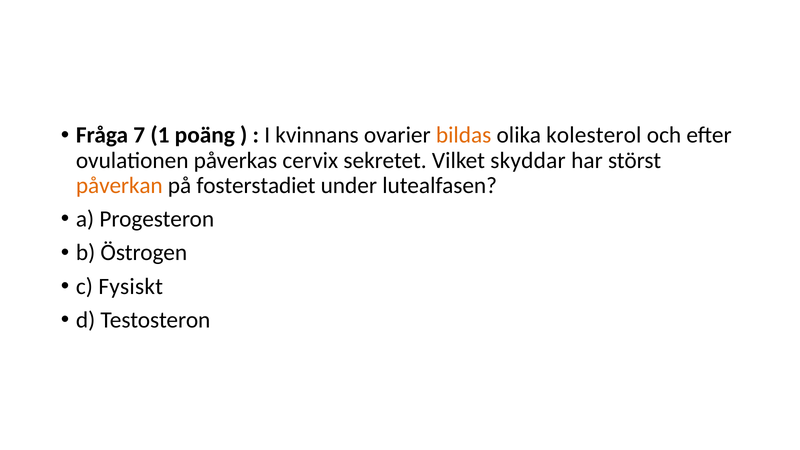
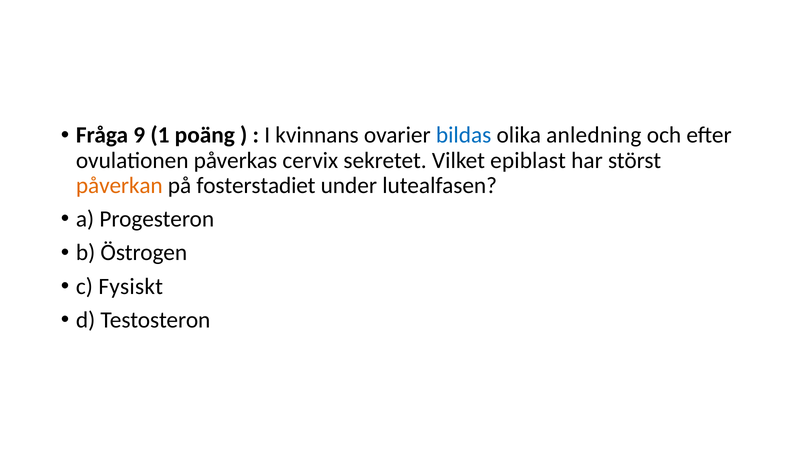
7: 7 -> 9 (139, 135)
bildas colour: orange -> blue (464, 135)
kolesterol: kolesterol -> anledning (594, 135)
skyddar: skyddar -> epiblast (528, 160)
